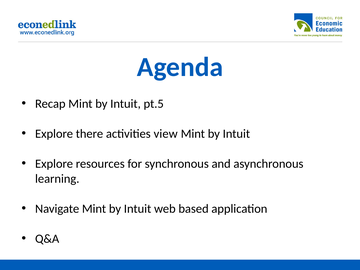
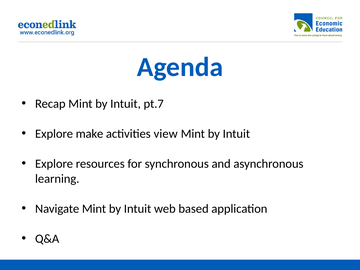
pt.5: pt.5 -> pt.7 (154, 104)
there: there -> make (89, 134)
